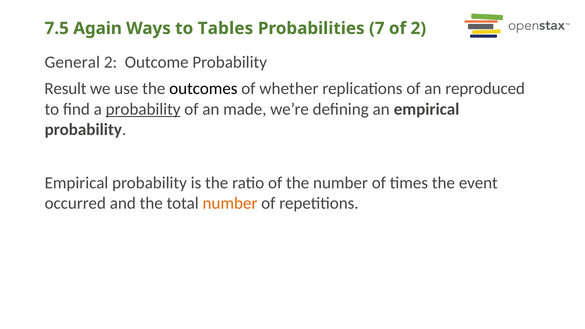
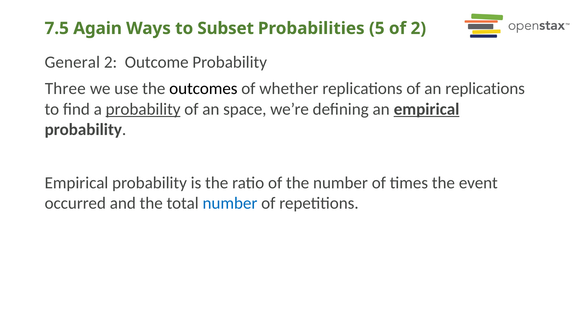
Tables: Tables -> Subset (226, 28)
7: 7 -> 5 (377, 28)
Result: Result -> Three (65, 89)
an reproduced: reproduced -> replications (485, 89)
made: made -> space (245, 109)
empirical underline: none -> present (427, 109)
number colour: orange -> blue (230, 203)
